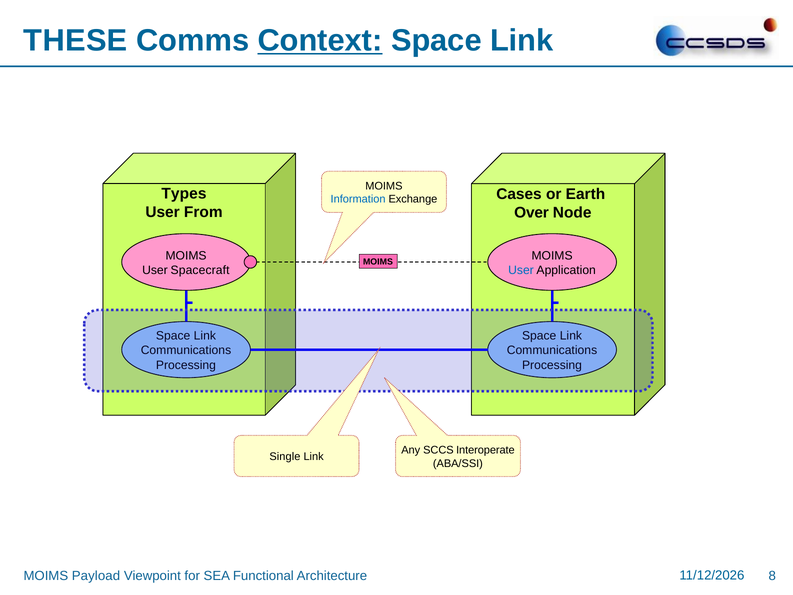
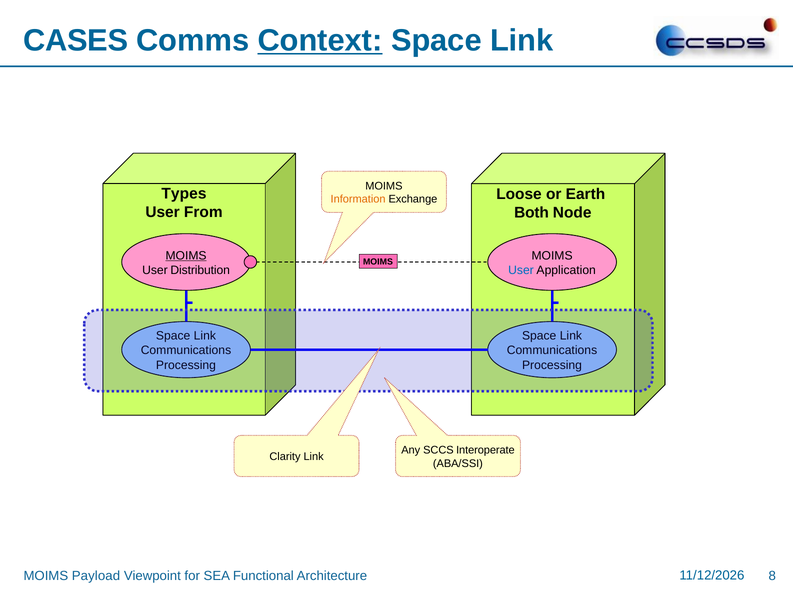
THESE: THESE -> CASES (76, 40)
Cases: Cases -> Loose (519, 194)
Information colour: blue -> orange (358, 199)
Over: Over -> Both (532, 212)
MOIMS underline: none -> present (186, 255)
Spacecraft: Spacecraft -> Distribution (200, 270)
Single: Single -> Clarity (285, 457)
